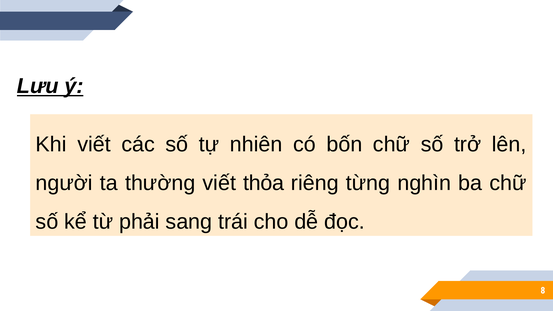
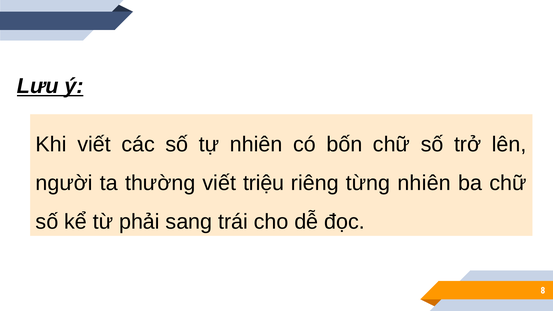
thỏa: thỏa -> triệu (264, 183)
từng nghìn: nghìn -> nhiên (424, 183)
